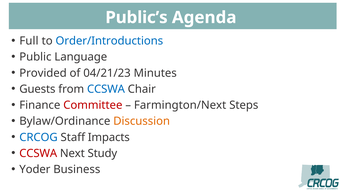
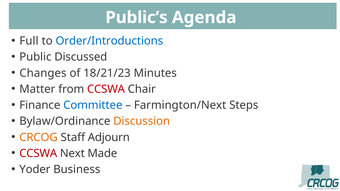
Language: Language -> Discussed (81, 57)
Provided: Provided -> Changes (43, 73)
04/21/23: 04/21/23 -> 18/21/23 (107, 73)
Guests: Guests -> Matter (37, 89)
CCSWA colour: blue -> red (106, 89)
Committee colour: red -> blue (93, 105)
CRCOG colour: blue -> orange (38, 137)
Impacts: Impacts -> Adjourn (109, 137)
Study: Study -> Made (102, 154)
